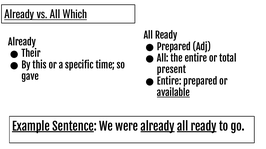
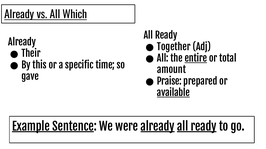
Prepared: Prepared -> Together (174, 47)
entire underline: none -> present (196, 59)
present: present -> amount (171, 70)
Entire: Entire -> Praise (169, 82)
